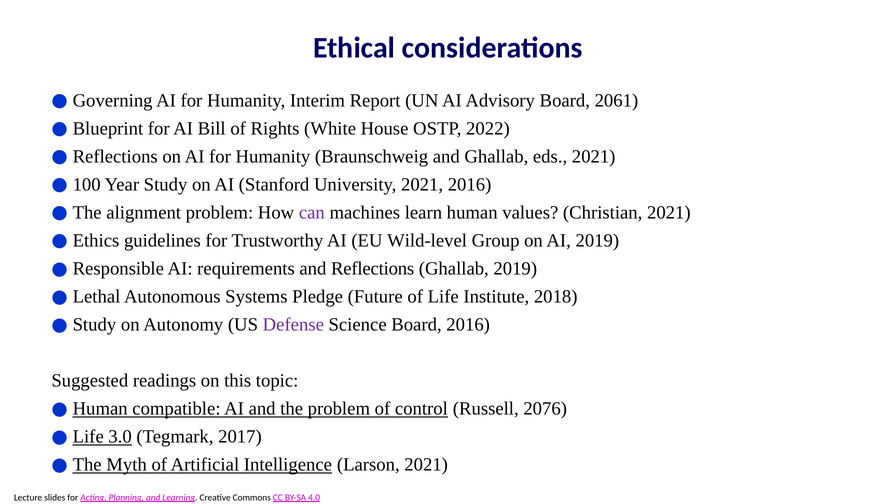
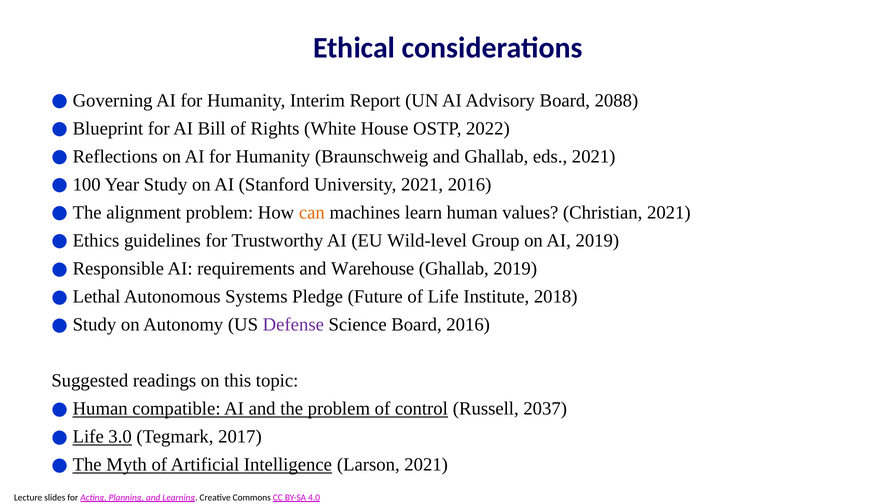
2061: 2061 -> 2088 (616, 100)
can colour: purple -> orange (312, 213)
and Reflections: Reflections -> Warehouse (373, 269)
2076: 2076 -> 2037 (545, 409)
